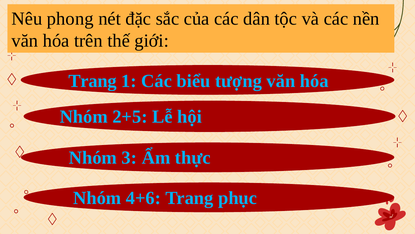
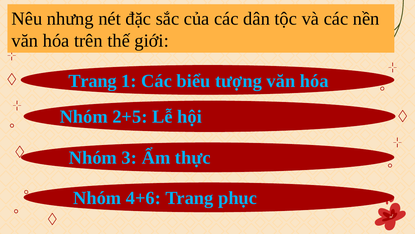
phong: phong -> nhưng (70, 19)
